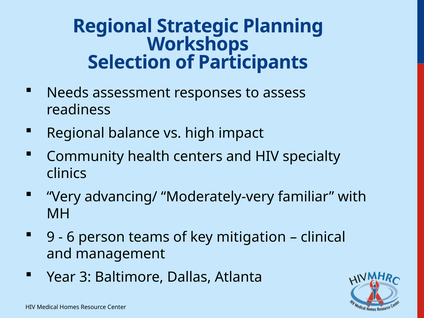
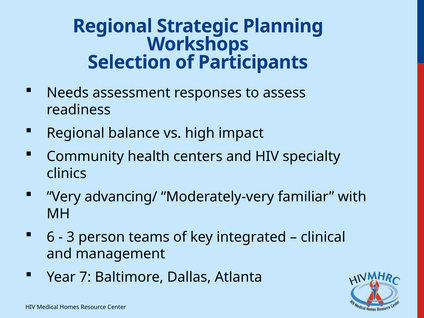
9: 9 -> 6 (51, 237)
6: 6 -> 3 (71, 237)
mitigation: mitigation -> integrated (251, 237)
3: 3 -> 7 (85, 277)
